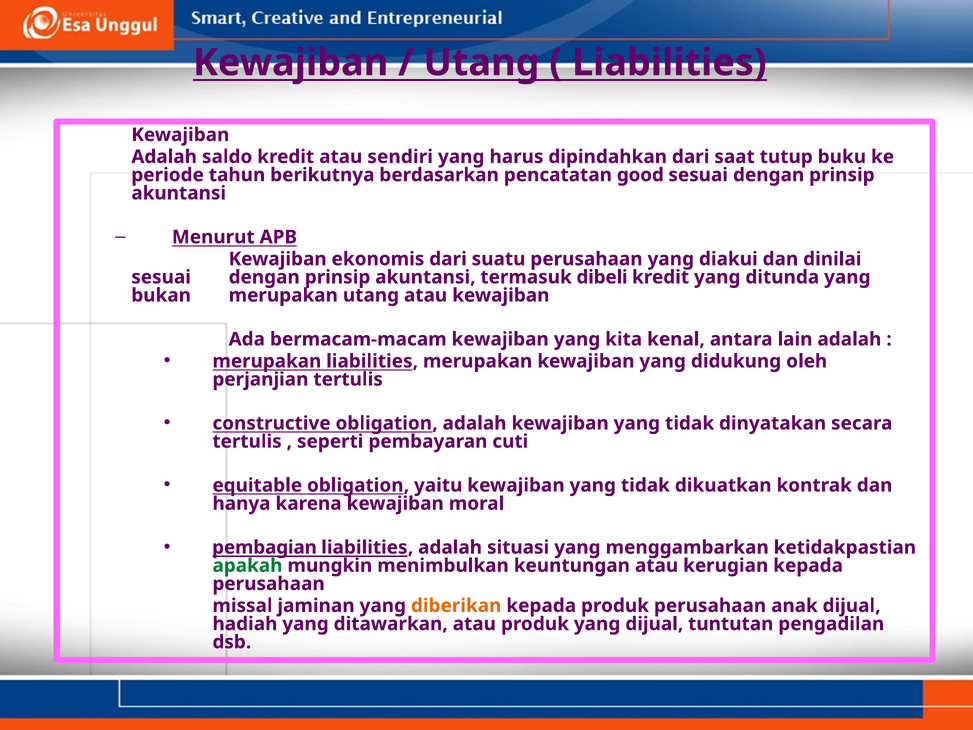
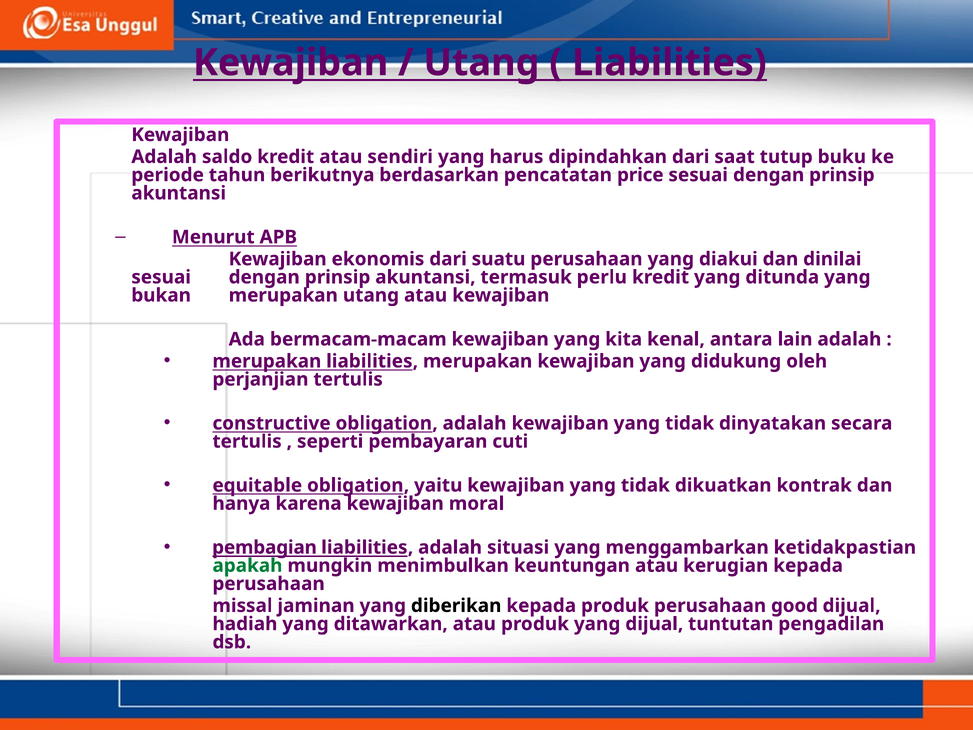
good: good -> price (640, 175)
dibeli: dibeli -> perlu (602, 277)
diberikan colour: orange -> black (456, 606)
anak: anak -> good (794, 606)
